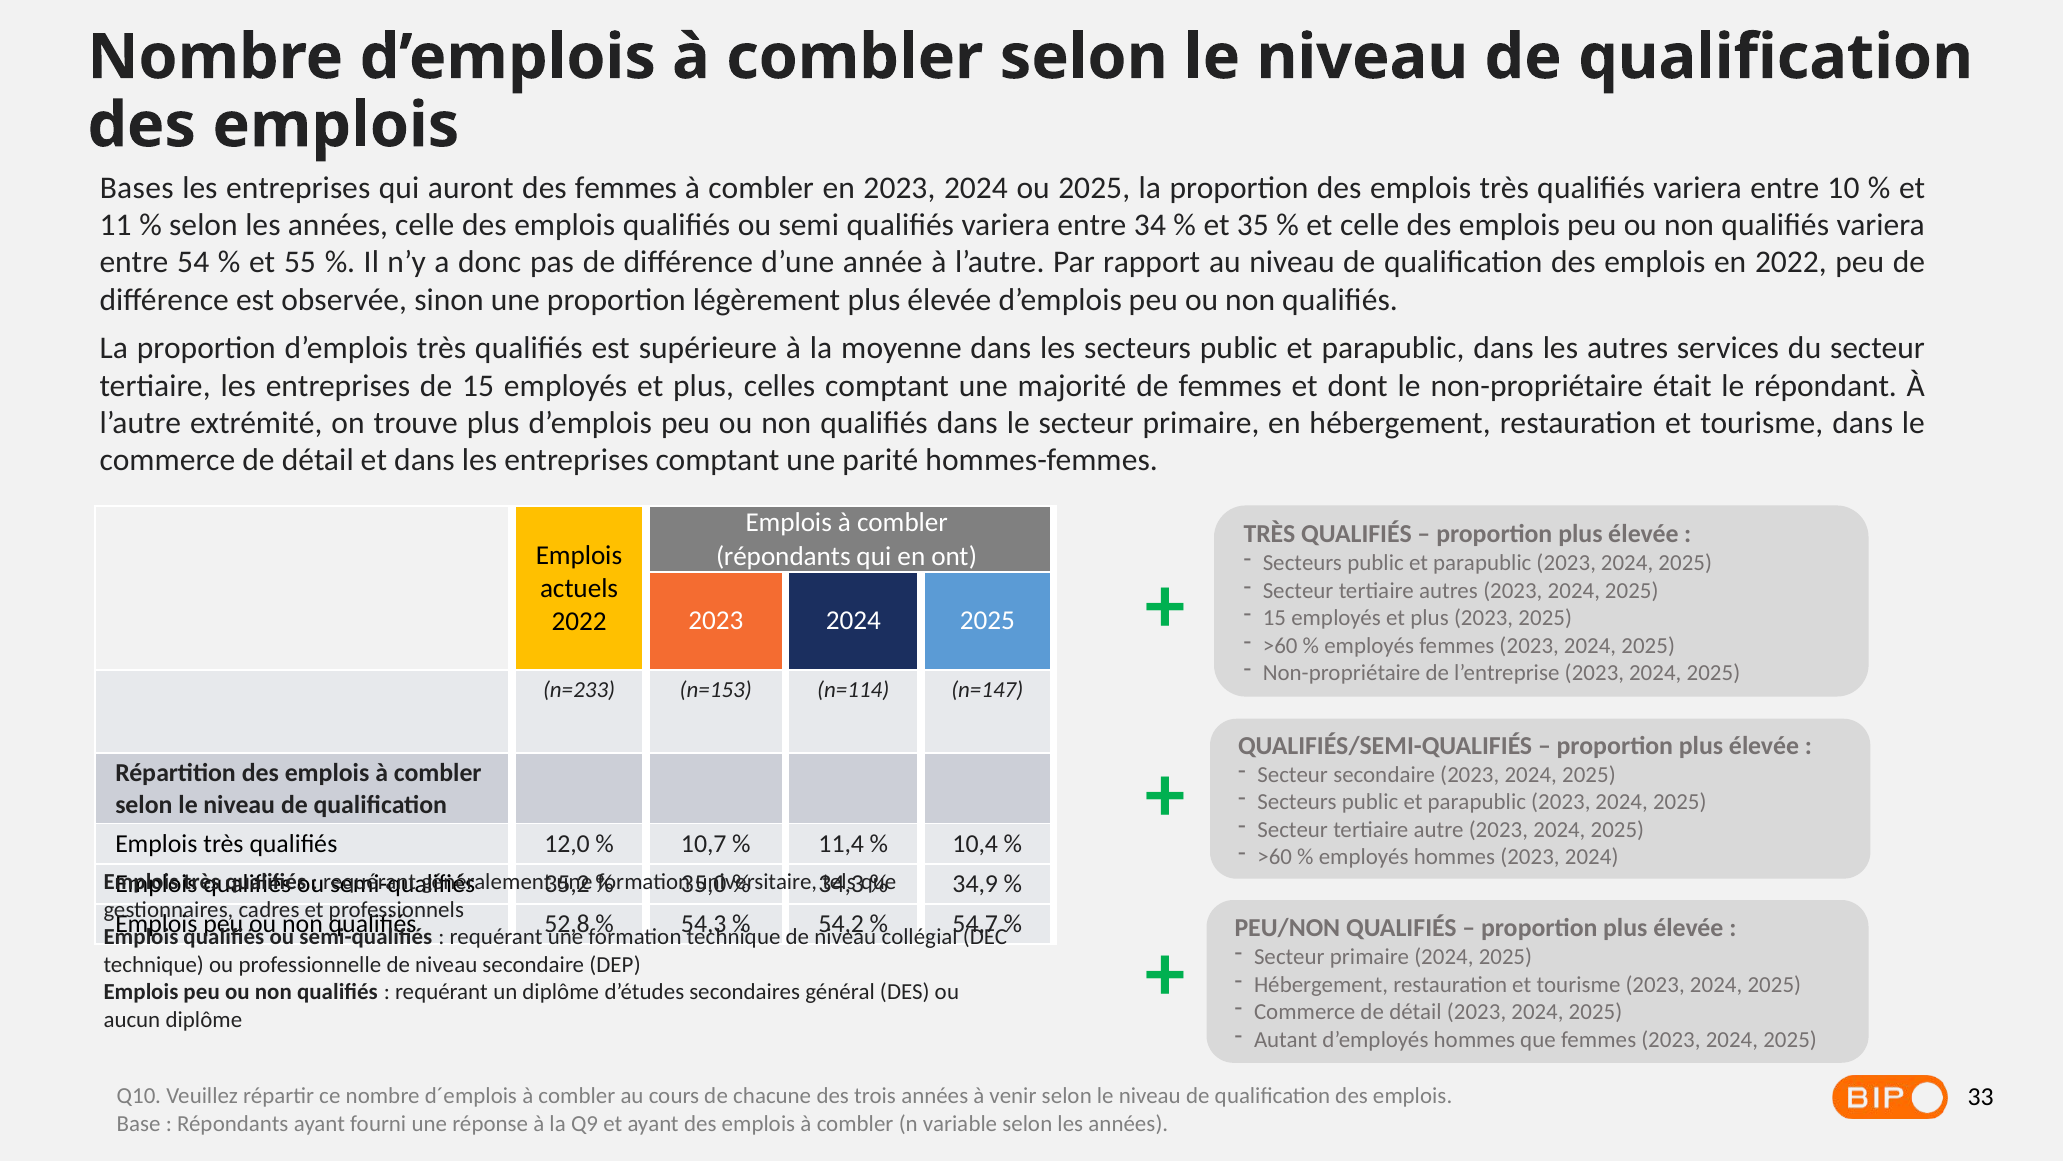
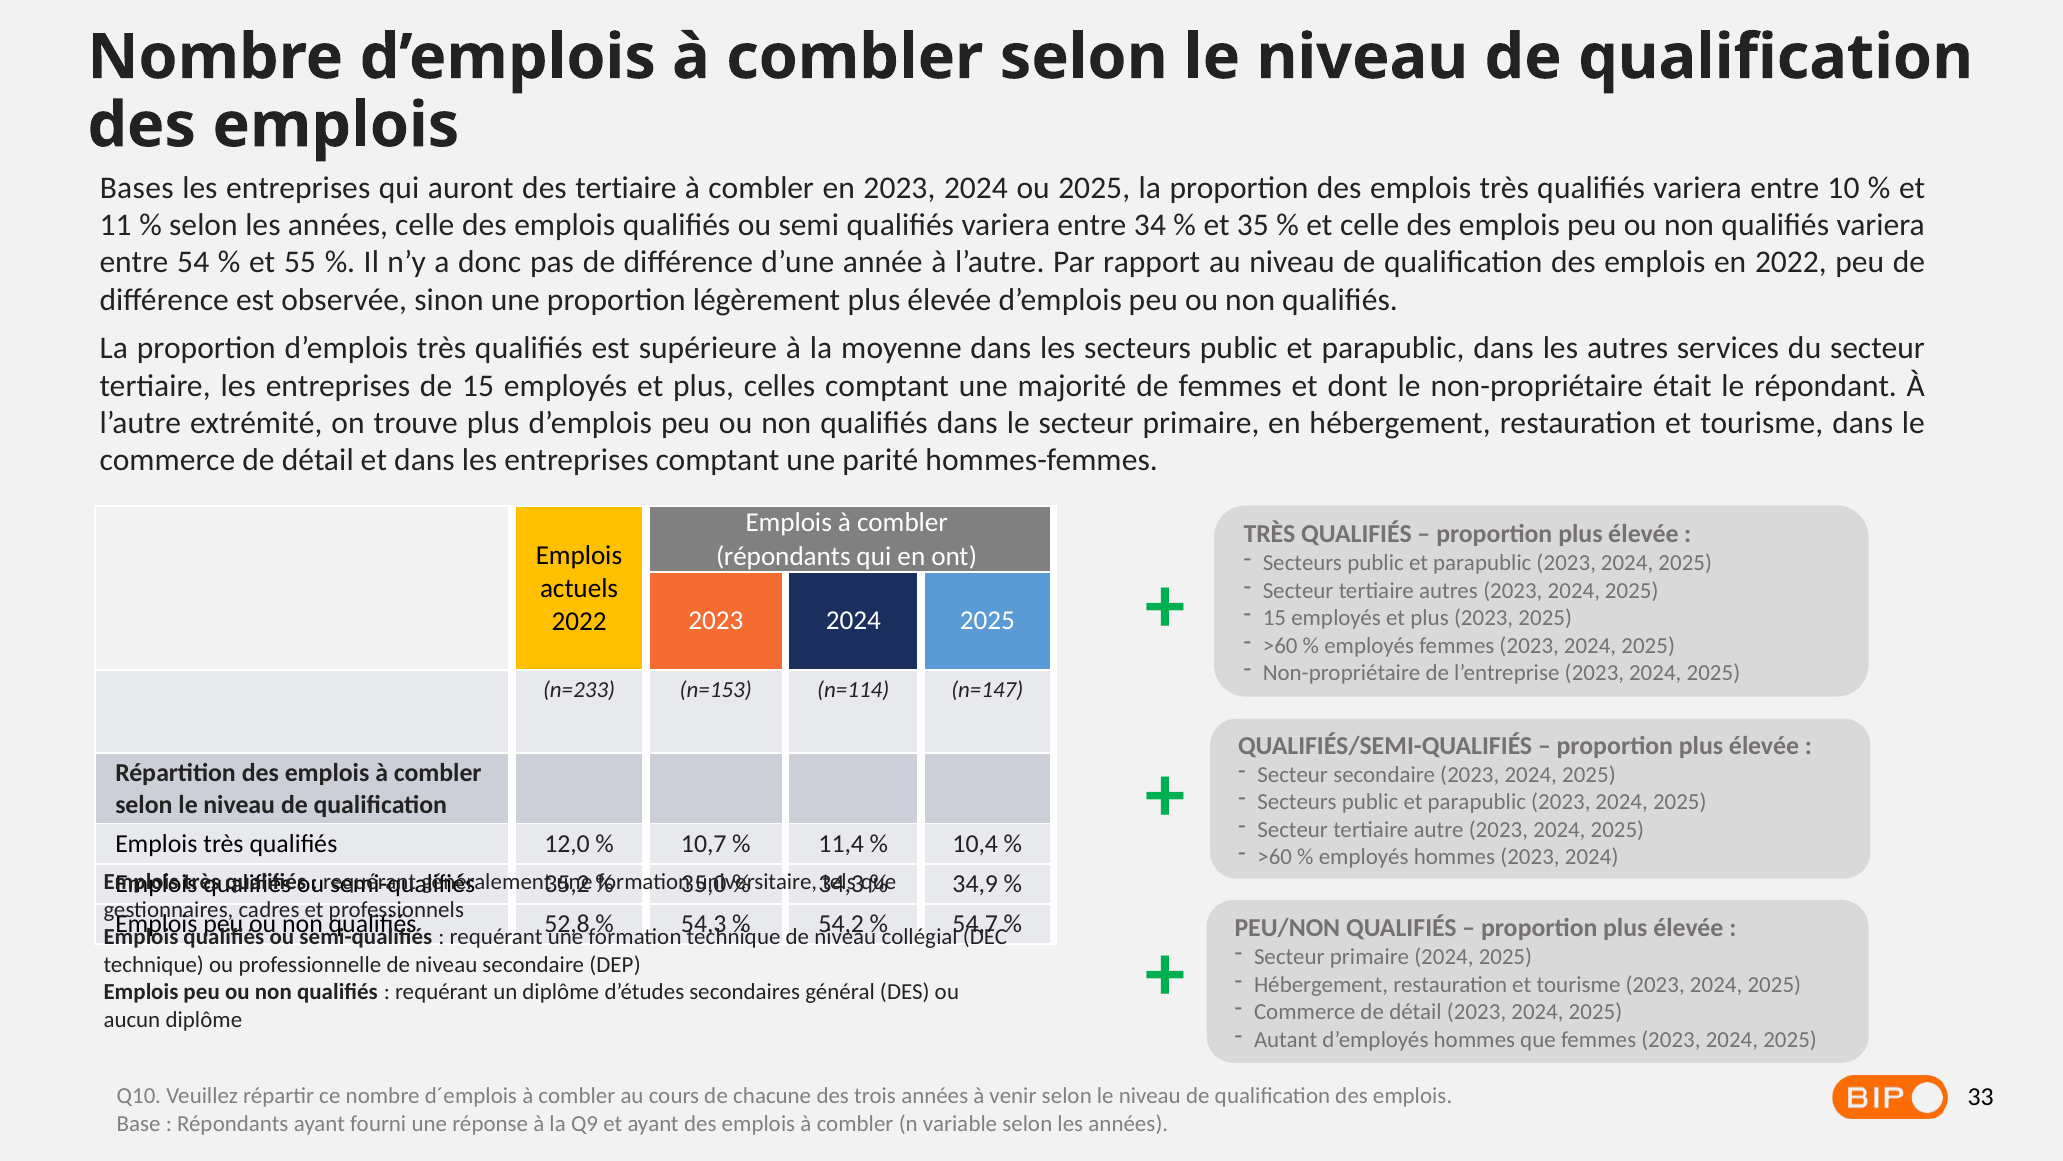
des femmes: femmes -> tertiaire (626, 188)
